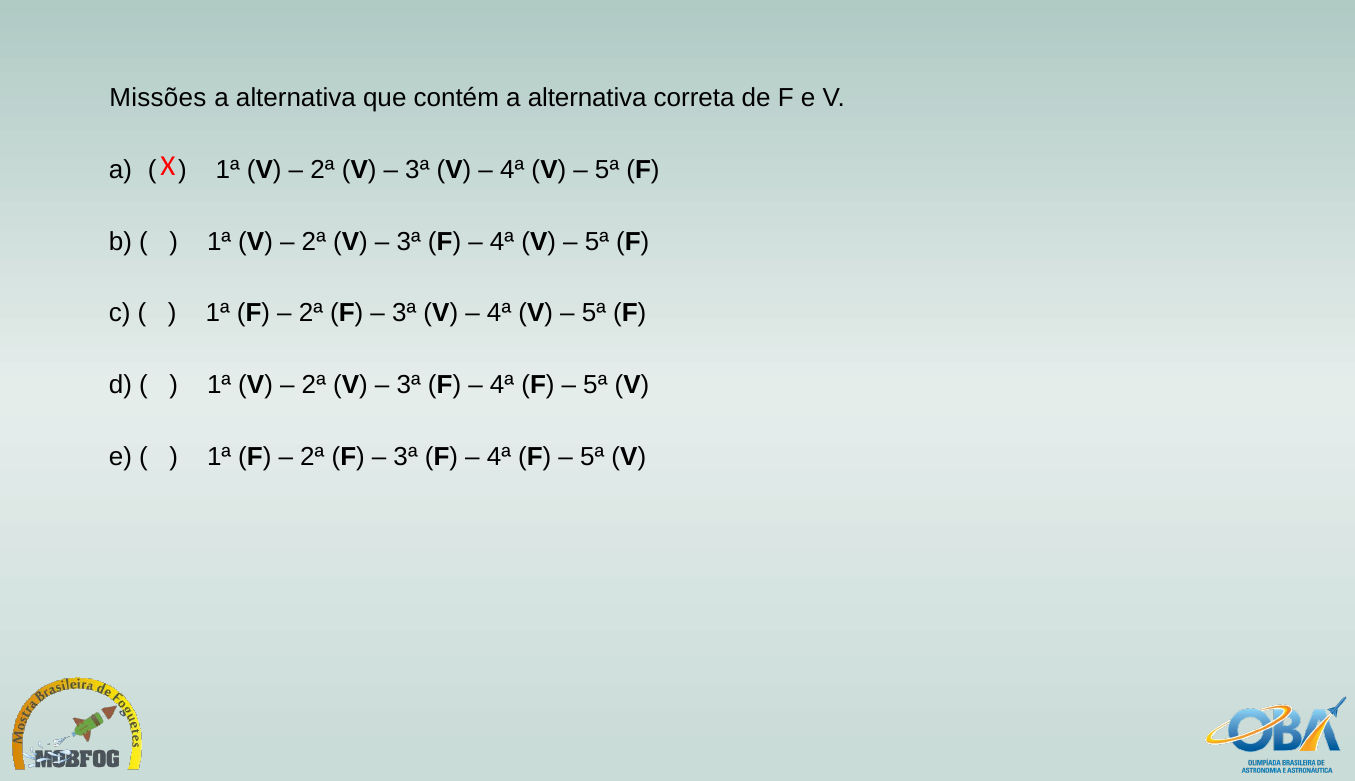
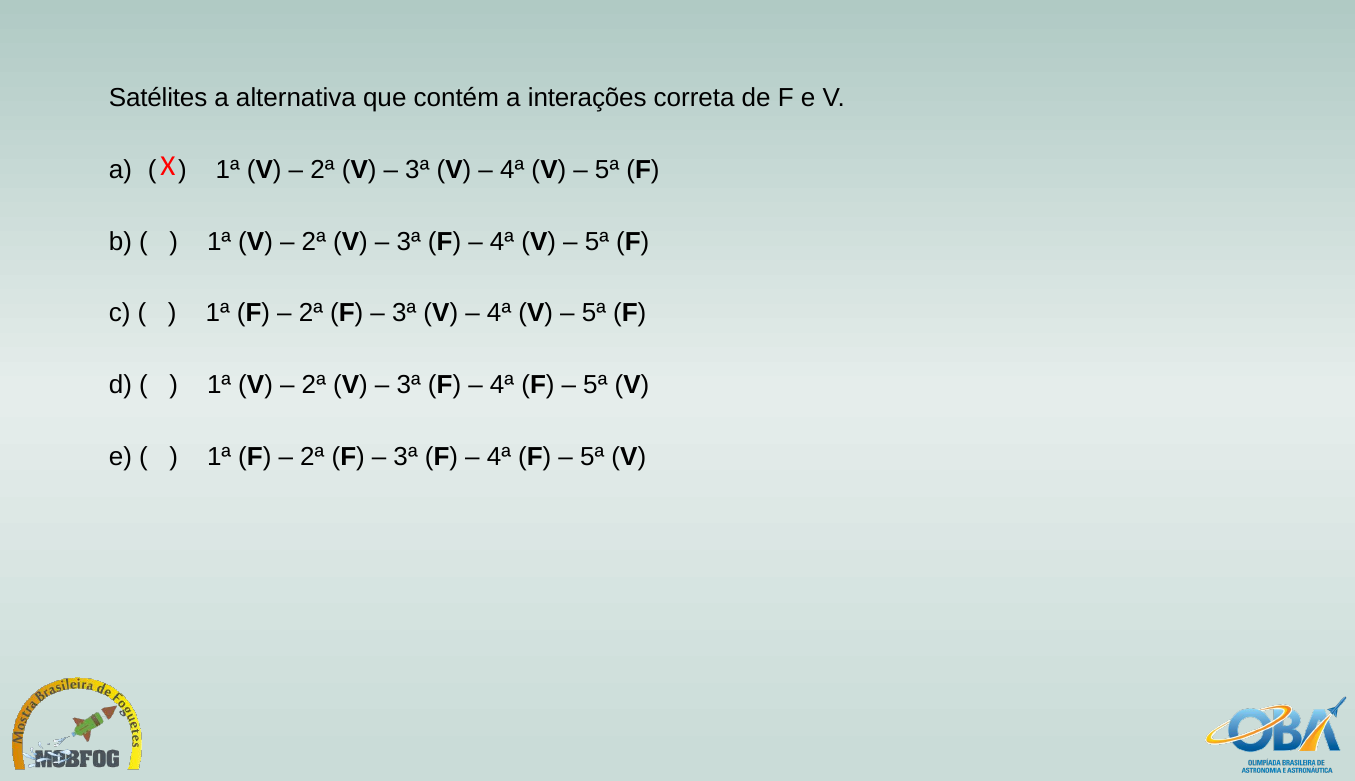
Missões: Missões -> Satélites (158, 98)
contém a alternativa: alternativa -> interações (587, 98)
